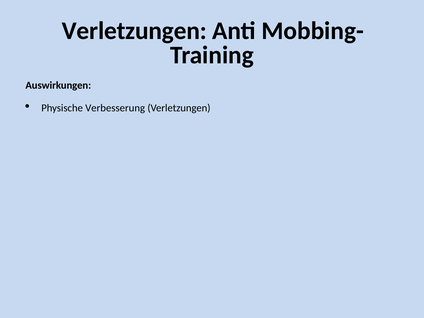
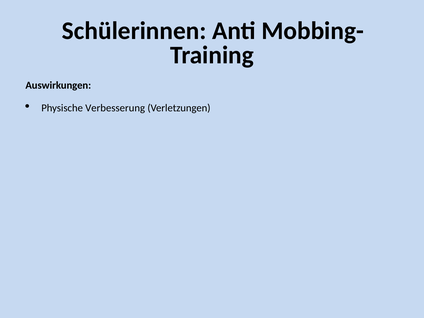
Verletzungen: Verletzungen -> Schülerinnen (134, 31)
